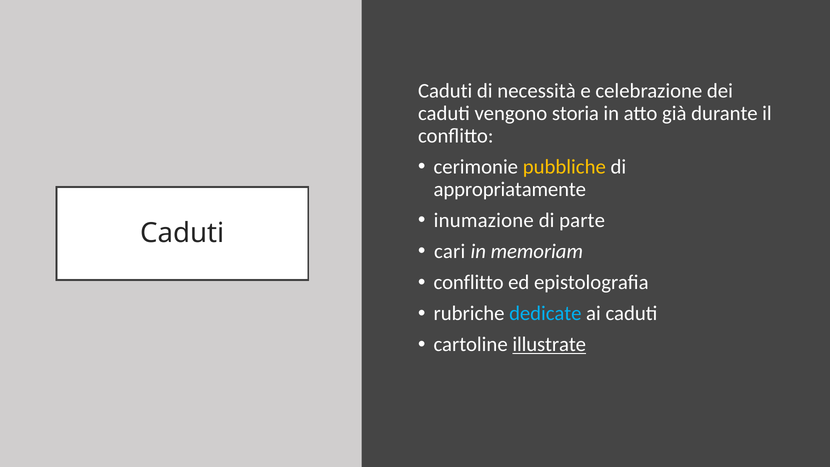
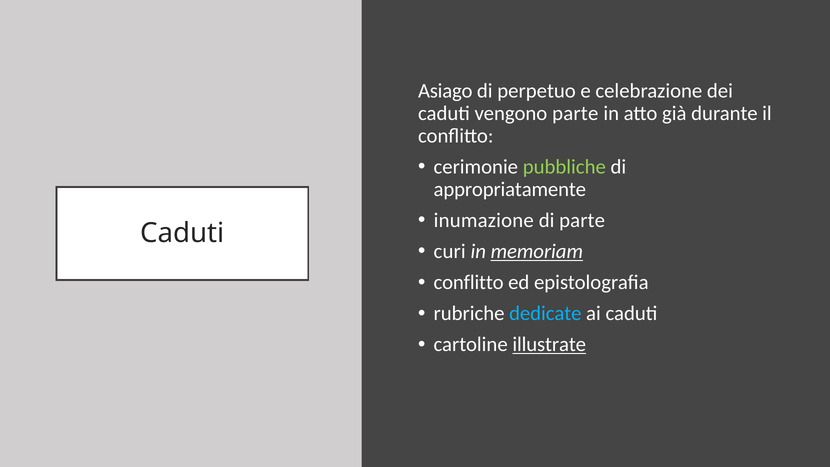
Caduti: Caduti -> Asiago (445, 91)
necessità: necessità -> perpetuo (537, 91)
vengono storia: storia -> parte (575, 113)
pubbliche colour: yellow -> light green (564, 167)
cari: cari -> curi (450, 251)
memoriam underline: none -> present (537, 251)
